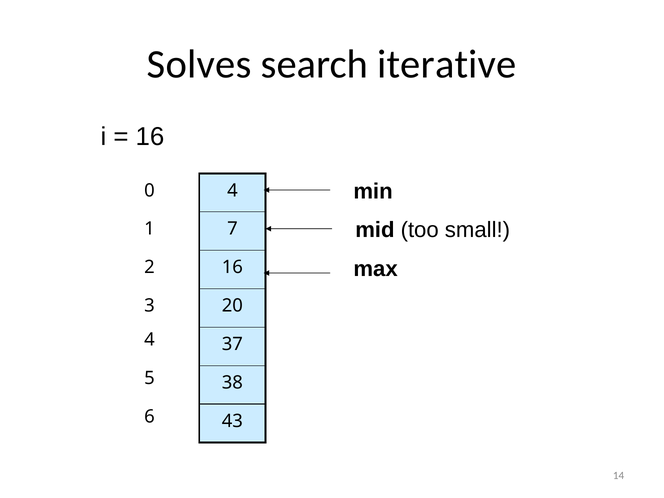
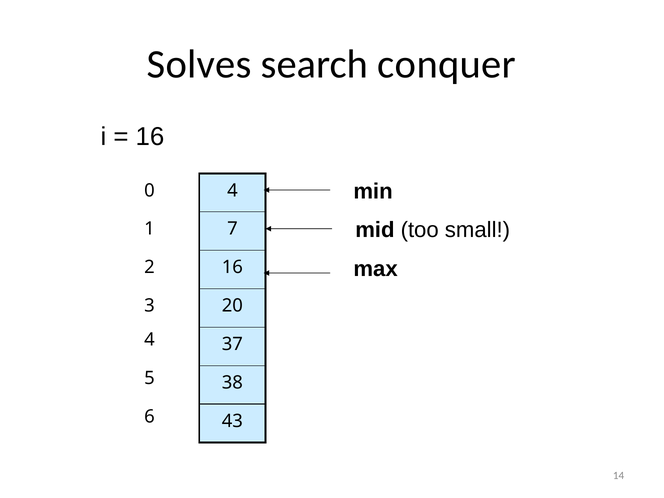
iterative: iterative -> conquer (447, 64)
